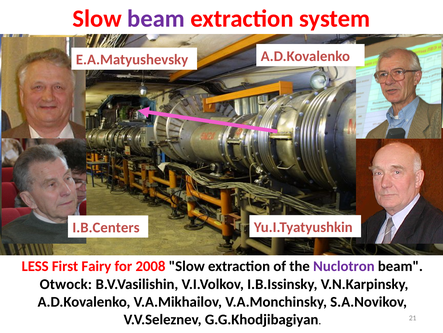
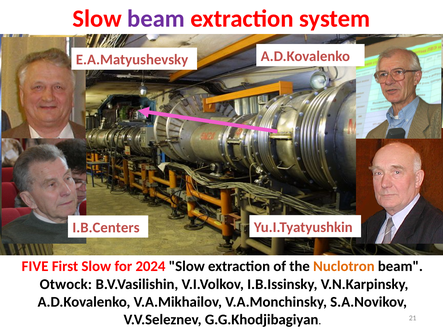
LESS: LESS -> FIVE (35, 266)
First Fairy: Fairy -> Slow (96, 266)
2008: 2008 -> 2024 (150, 266)
Nuclotron colour: purple -> orange (344, 266)
